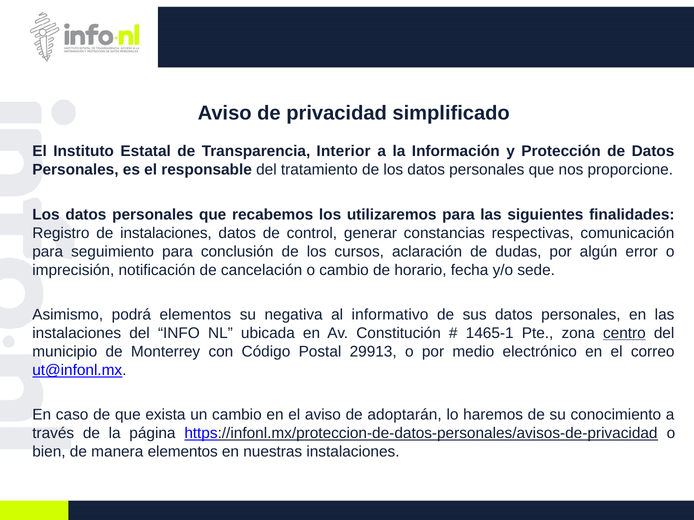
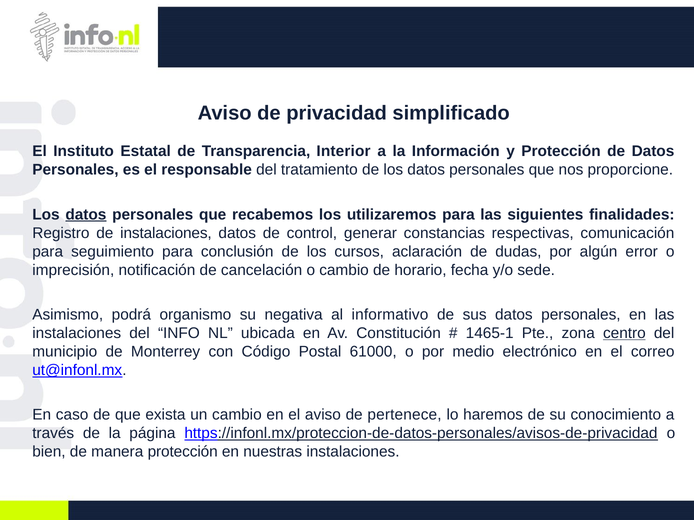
datos underline: none -> present (86, 215)
podrá elementos: elementos -> organismo (195, 315)
29913: 29913 -> 61000 (373, 352)
adoptarán: adoptarán -> pertenece (405, 415)
manera elementos: elementos -> protección (183, 452)
